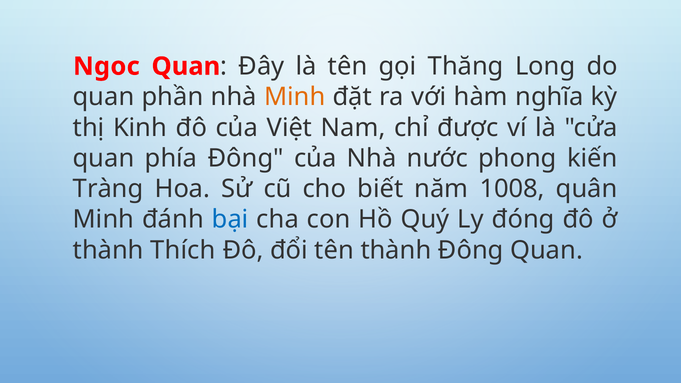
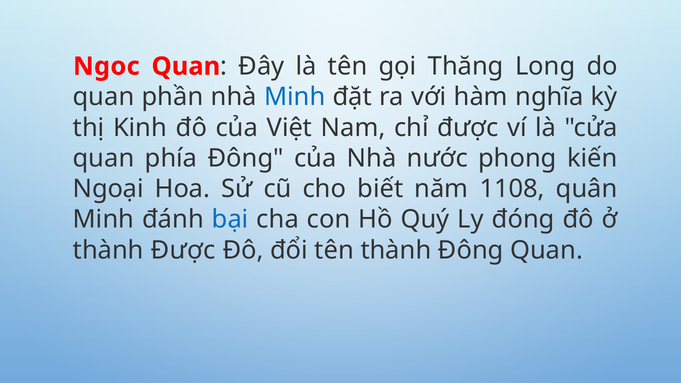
Minh colour: orange -> blue (295, 97)
Tràng: Tràng -> Ngoại (108, 189)
1008: 1008 -> 1108 (512, 189)
thành Thích: Thích -> Được (183, 250)
